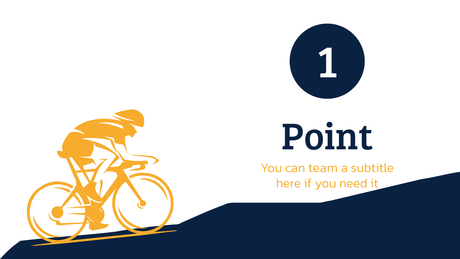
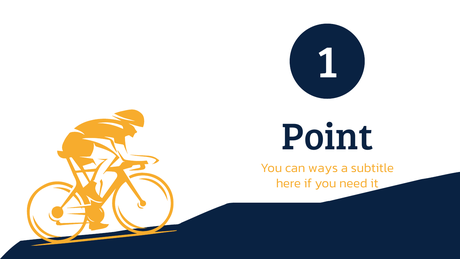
team: team -> ways (323, 168)
